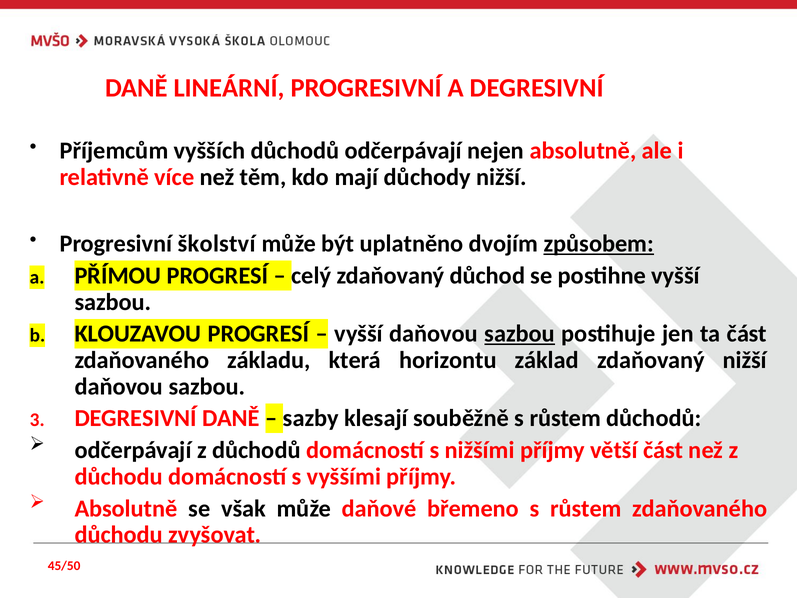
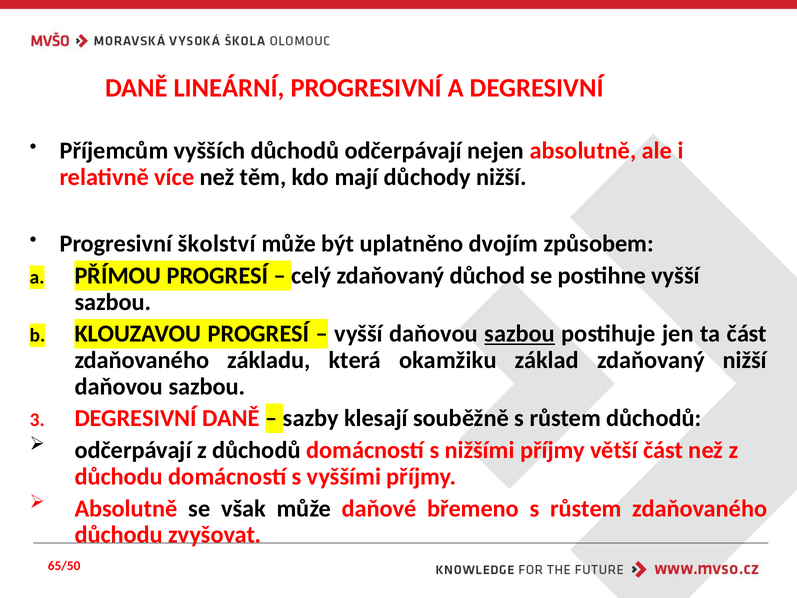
způsobem underline: present -> none (599, 244)
horizontu: horizontu -> okamžiku (448, 360)
45/50: 45/50 -> 65/50 (64, 565)
